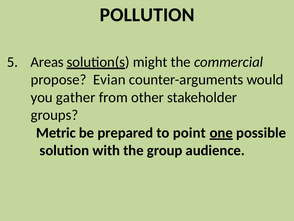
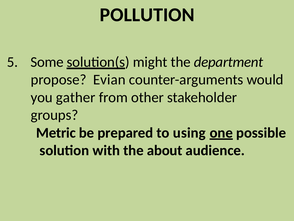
Areas: Areas -> Some (47, 62)
commercial: commercial -> department (229, 62)
point: point -> using (189, 132)
group: group -> about (165, 150)
